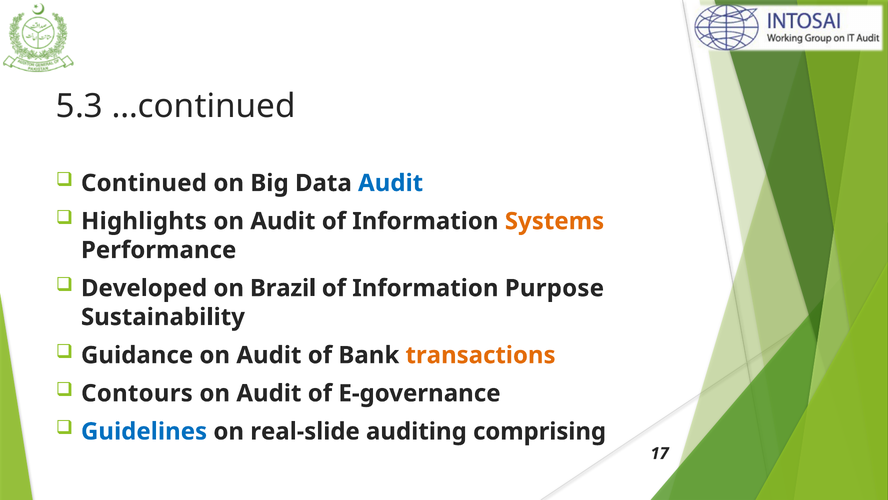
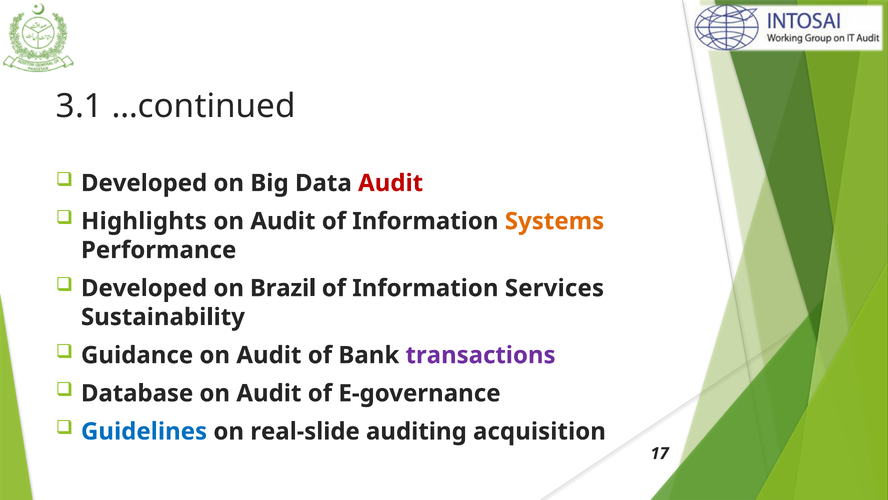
5.3: 5.3 -> 3.1 (79, 106)
Continued: Continued -> Developed (144, 183)
Audit colour: blue -> red (391, 183)
Purpose: Purpose -> Services (554, 288)
transactions colour: orange -> purple (481, 355)
Contours: Contours -> Database (137, 393)
comprising: comprising -> acquisition (539, 431)
